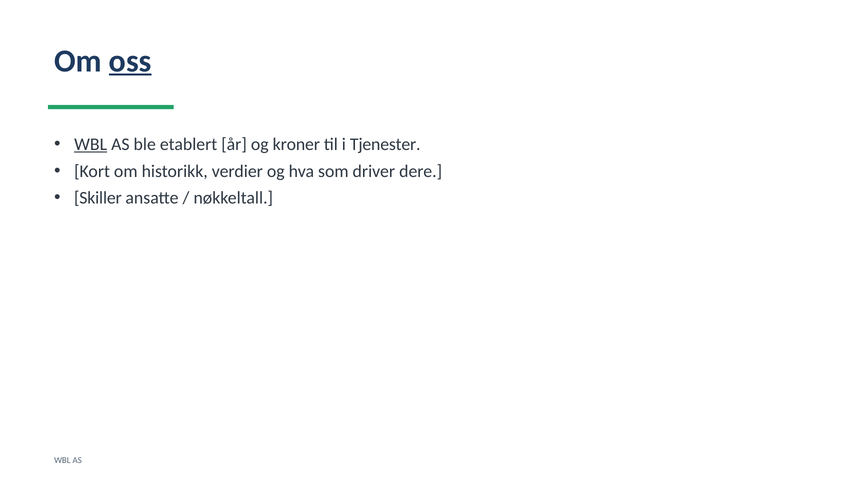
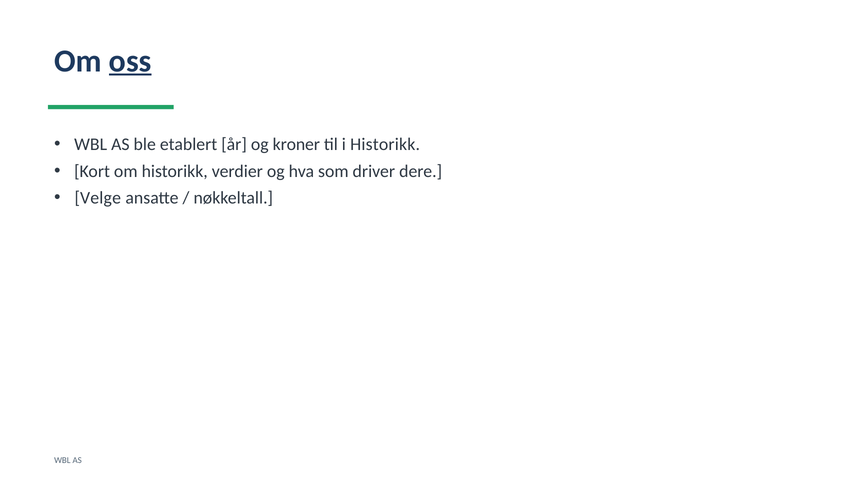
WBL underline: present -> none (91, 144)
i Tjenester: Tjenester -> Historikk (385, 144)
Skiller: Skiller -> Velge (98, 198)
